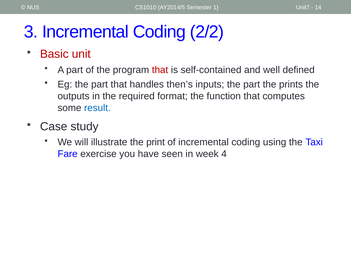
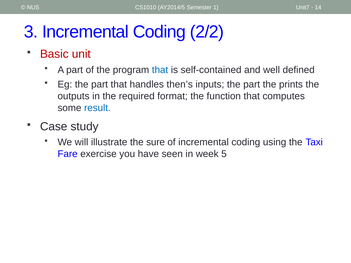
that colour: red -> blue (160, 70)
print: print -> sure (156, 142)
4: 4 -> 5 (224, 154)
